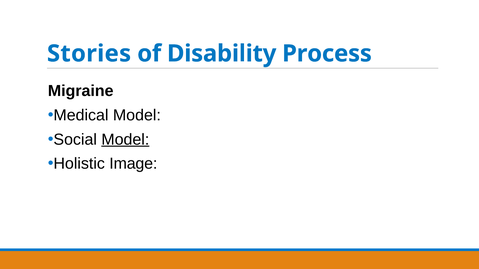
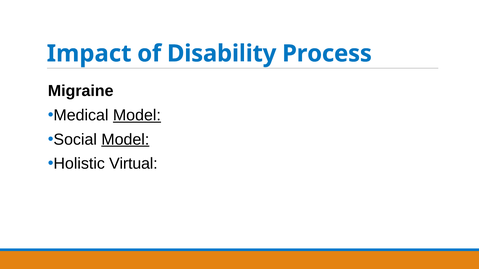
Stories: Stories -> Impact (89, 54)
Model underline: none -> present (137, 115)
Image: Image -> Virtual (133, 164)
